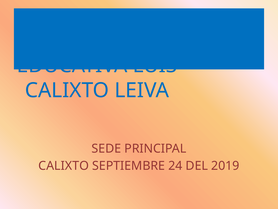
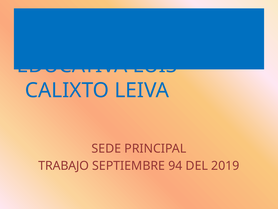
CALIXTO: CALIXTO -> TRABAJO (64, 165)
24: 24 -> 94 (175, 165)
